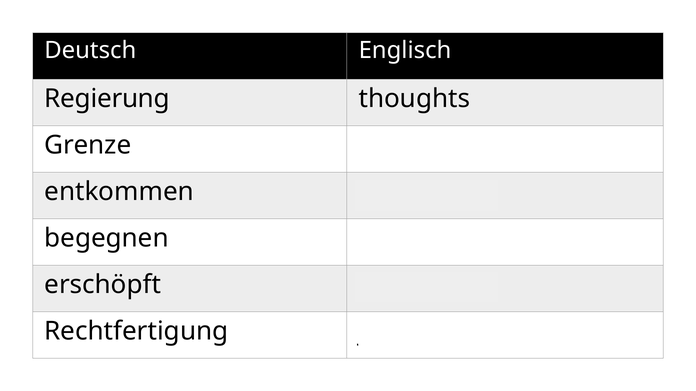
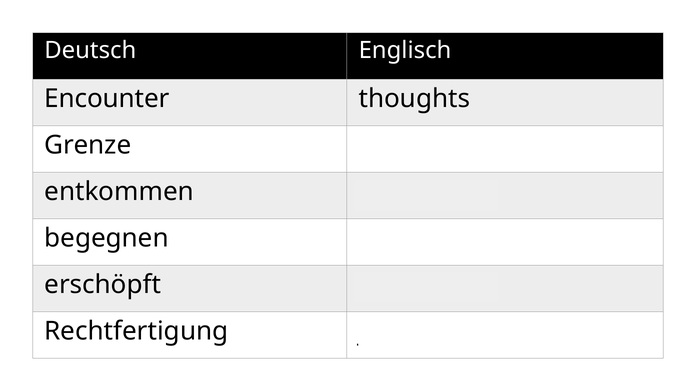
Regierung: Regierung -> Encounter (107, 99)
